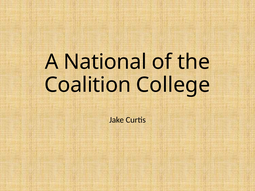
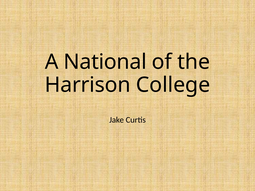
Coalition: Coalition -> Harrison (88, 85)
